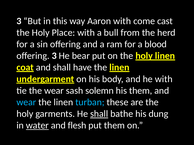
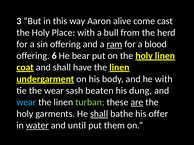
Aaron with: with -> alive (122, 21)
ram underline: none -> present (114, 44)
offering 3: 3 -> 6 (54, 56)
solemn: solemn -> beaten (99, 91)
his them: them -> dung (141, 91)
turban colour: light blue -> light green (90, 103)
are underline: none -> present (137, 103)
dung: dung -> offer (158, 114)
flesh: flesh -> until (77, 126)
